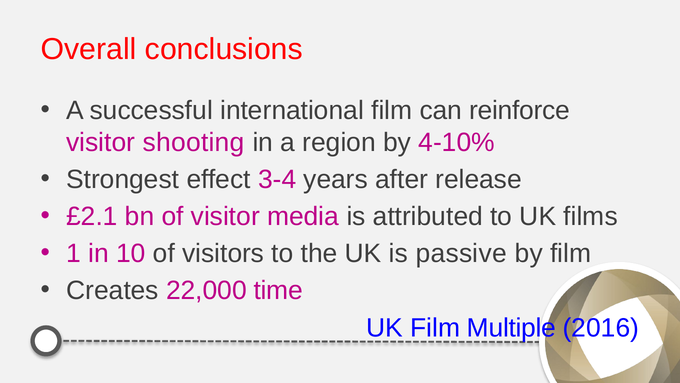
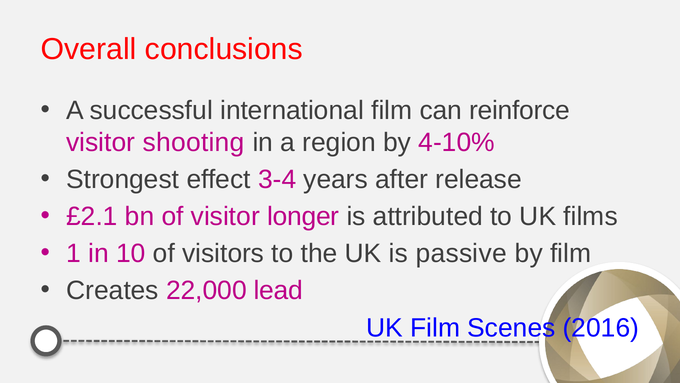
media: media -> longer (303, 216)
time: time -> lead (278, 290)
Multiple: Multiple -> Scenes (511, 327)
